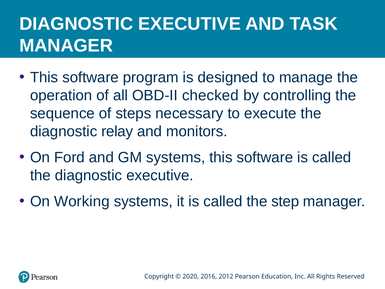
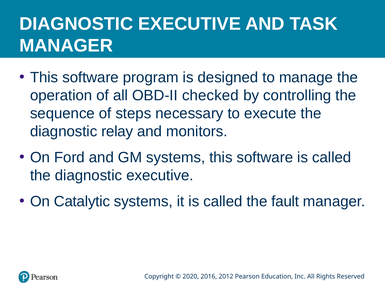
Working: Working -> Catalytic (82, 201)
step: step -> fault (285, 201)
